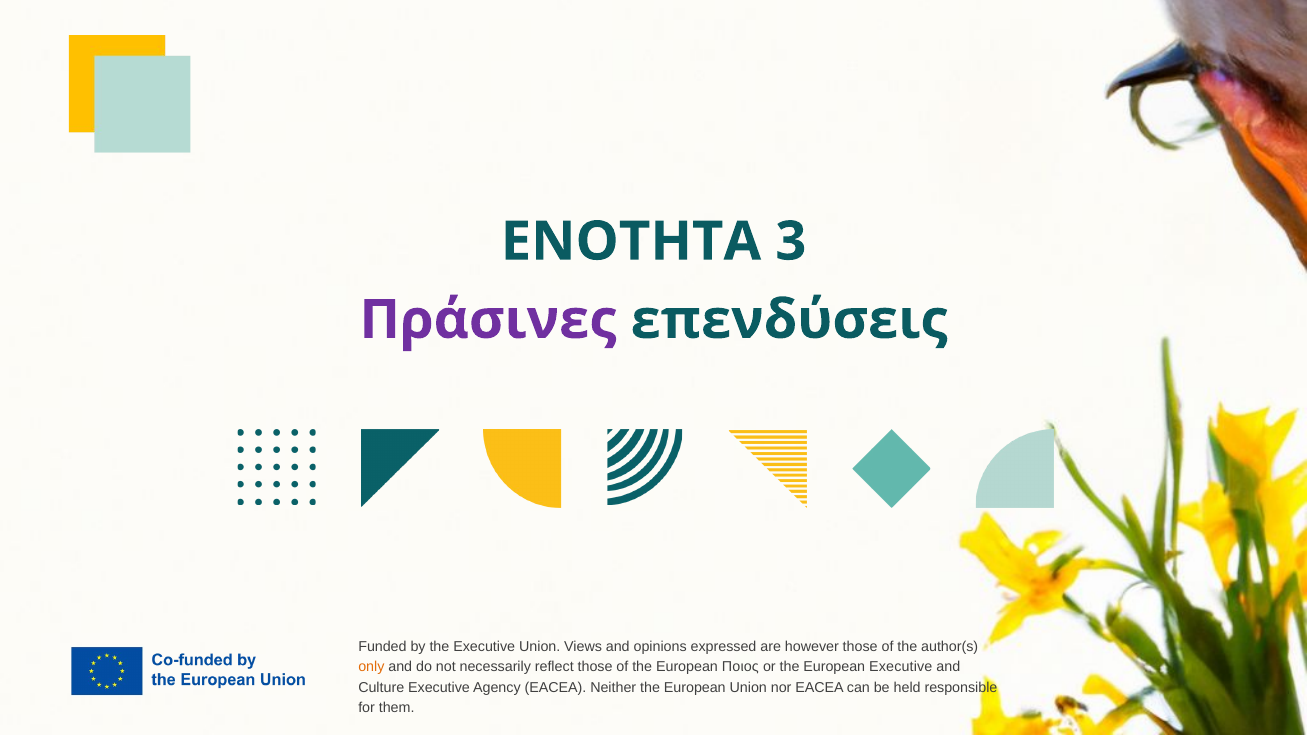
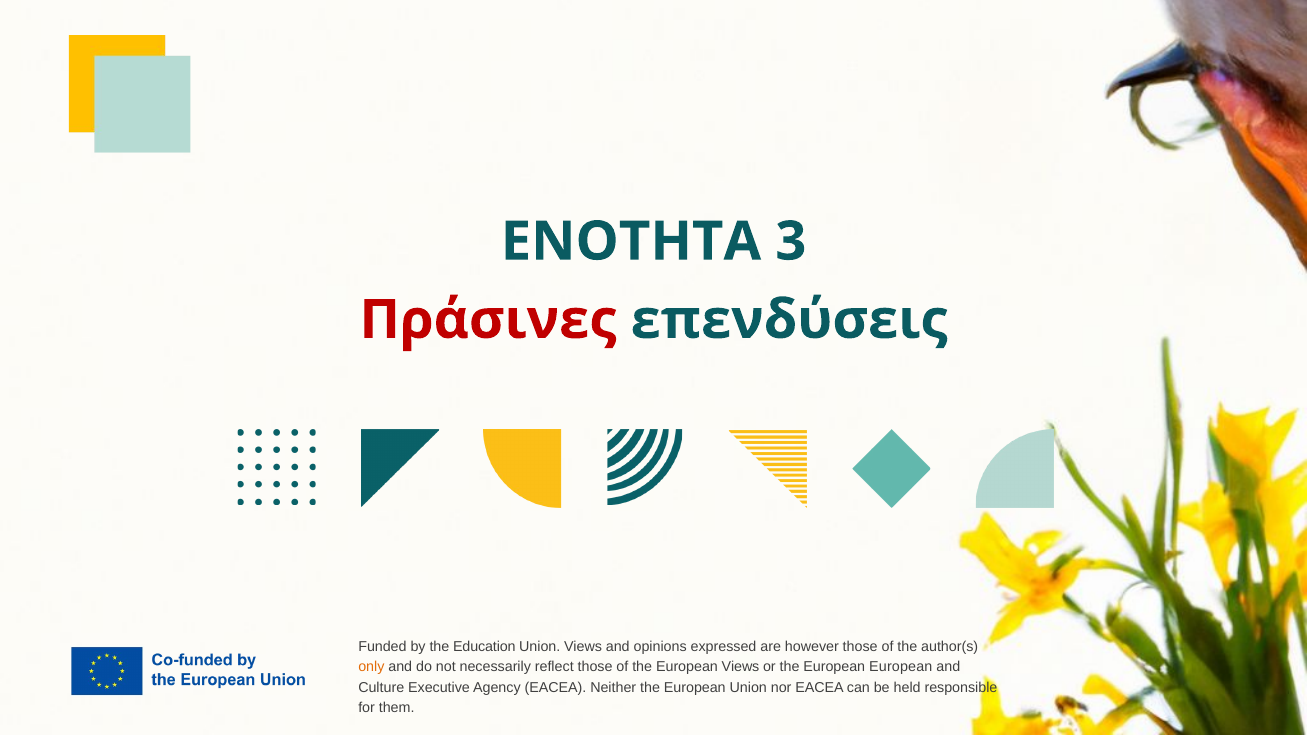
Πράσινες colour: purple -> red (488, 320)
the Executive: Executive -> Education (484, 647)
European Ποιος: Ποιος -> Views (741, 667)
European Executive: Executive -> European (901, 667)
